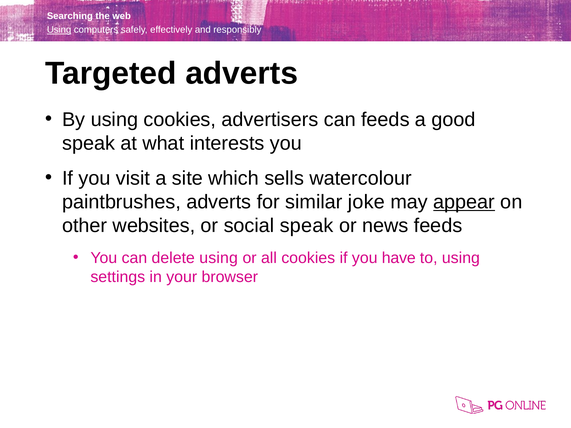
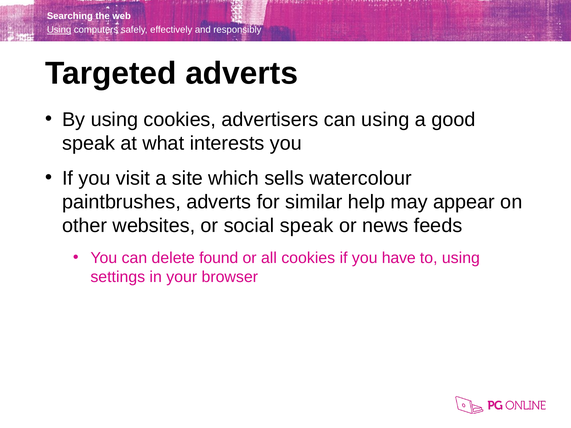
can feeds: feeds -> using (385, 120)
joke: joke -> help (366, 202)
appear underline: present -> none (464, 202)
delete using: using -> found (219, 258)
